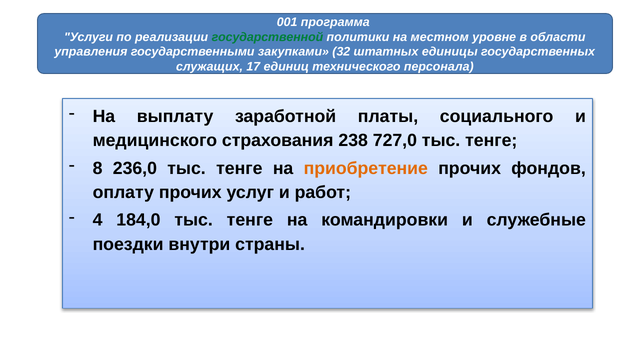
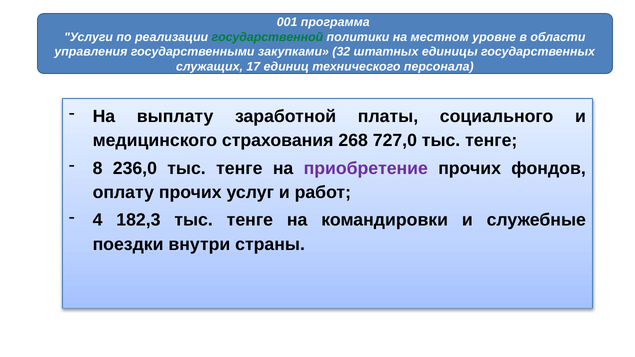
238: 238 -> 268 (353, 141)
приобретение colour: orange -> purple (366, 168)
184,0: 184,0 -> 182,3 (138, 220)
